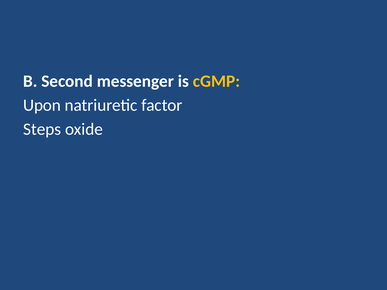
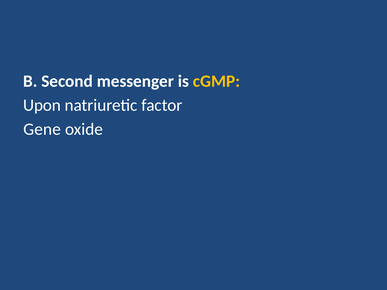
Steps: Steps -> Gene (42, 129)
